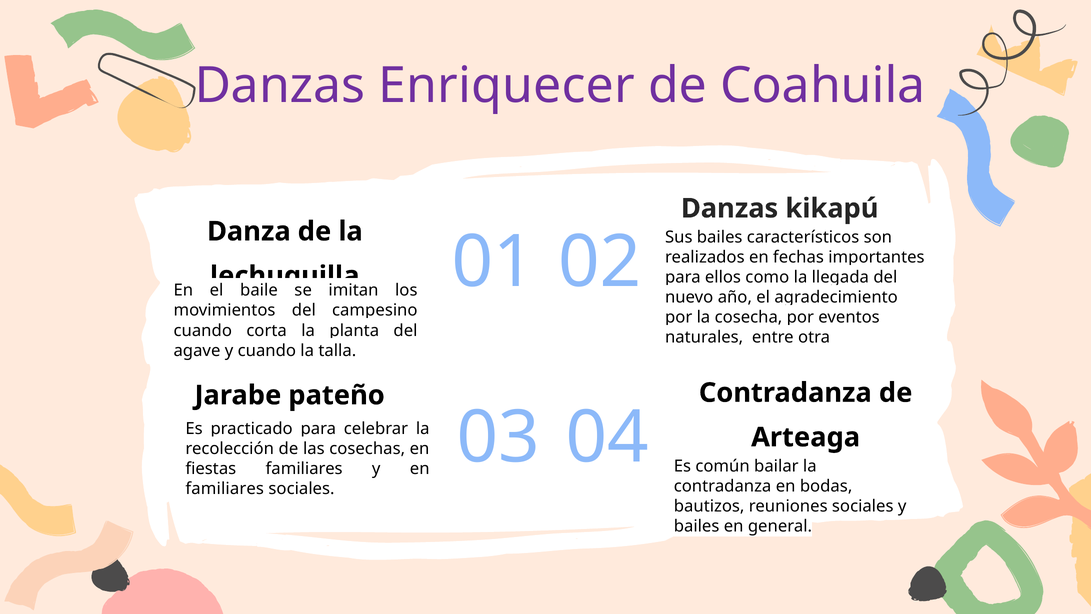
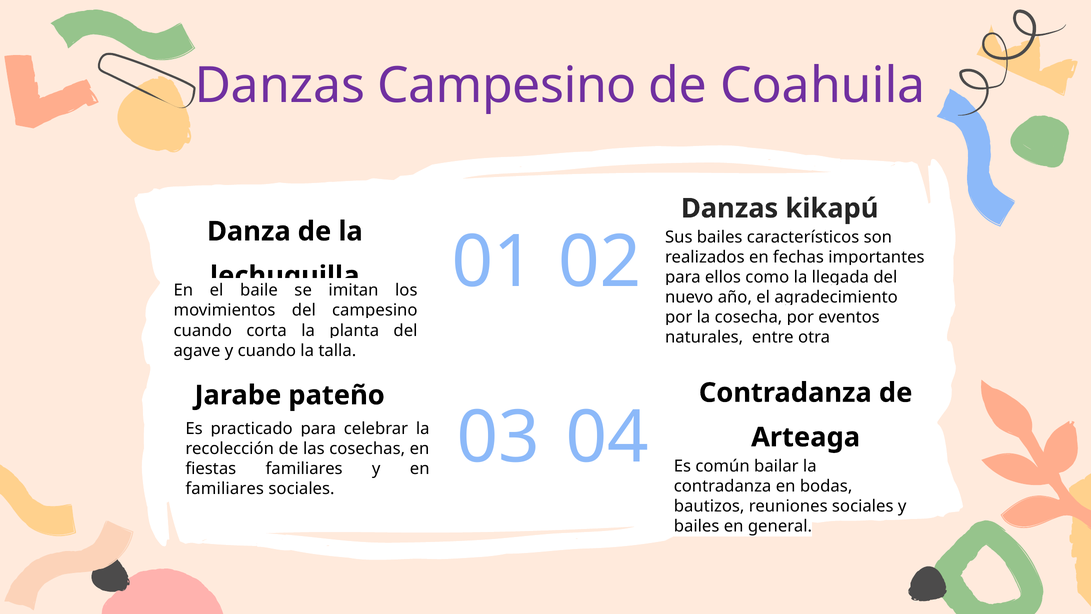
Danzas Enriquecer: Enriquecer -> Campesino (507, 86)
